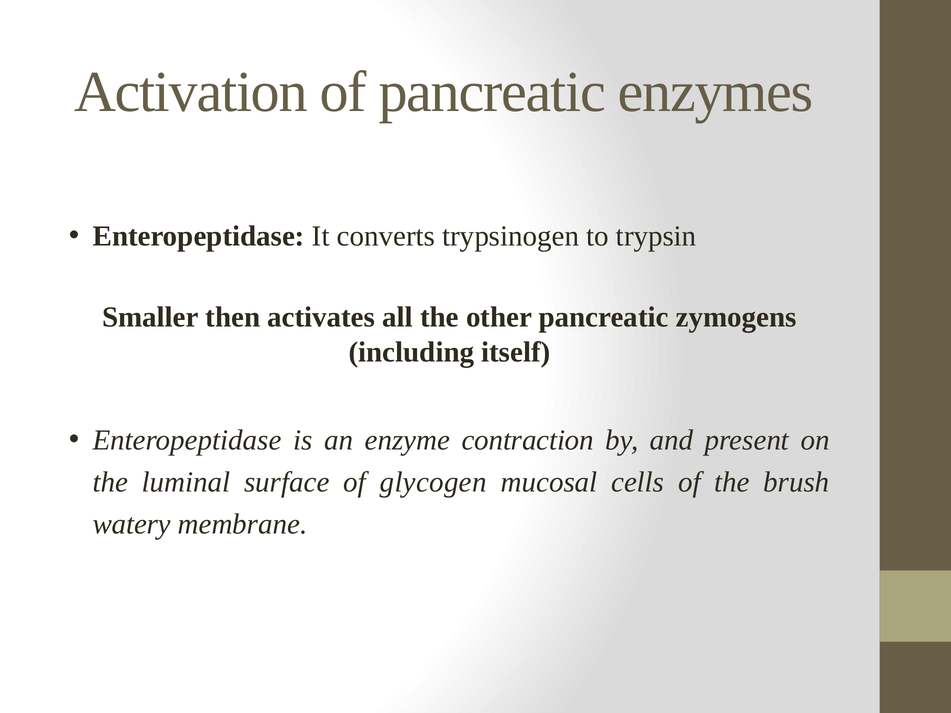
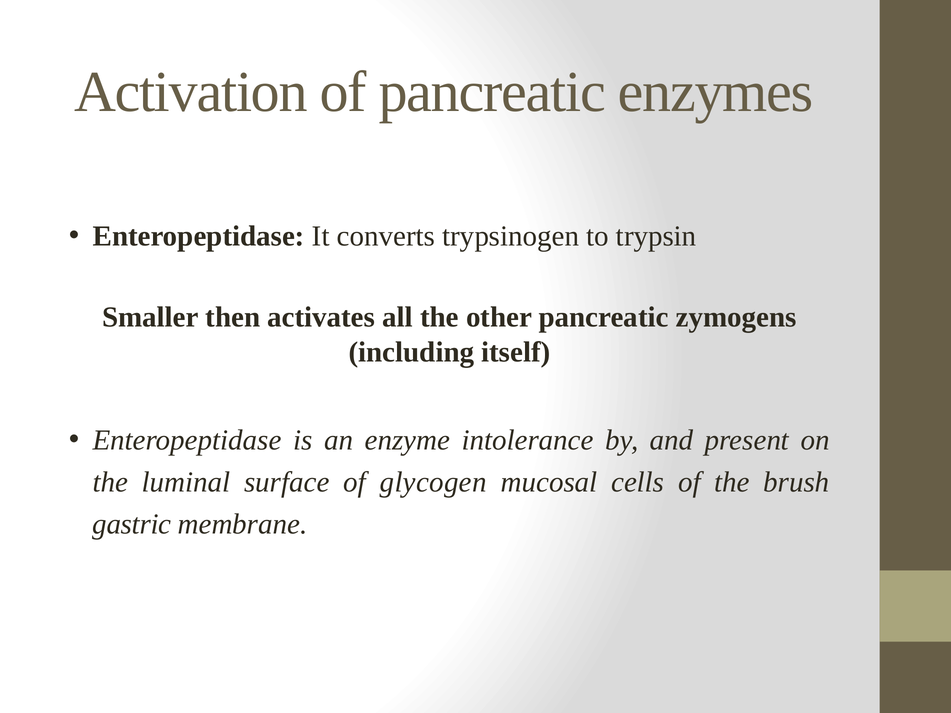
contraction: contraction -> intolerance (528, 441)
watery: watery -> gastric (132, 524)
